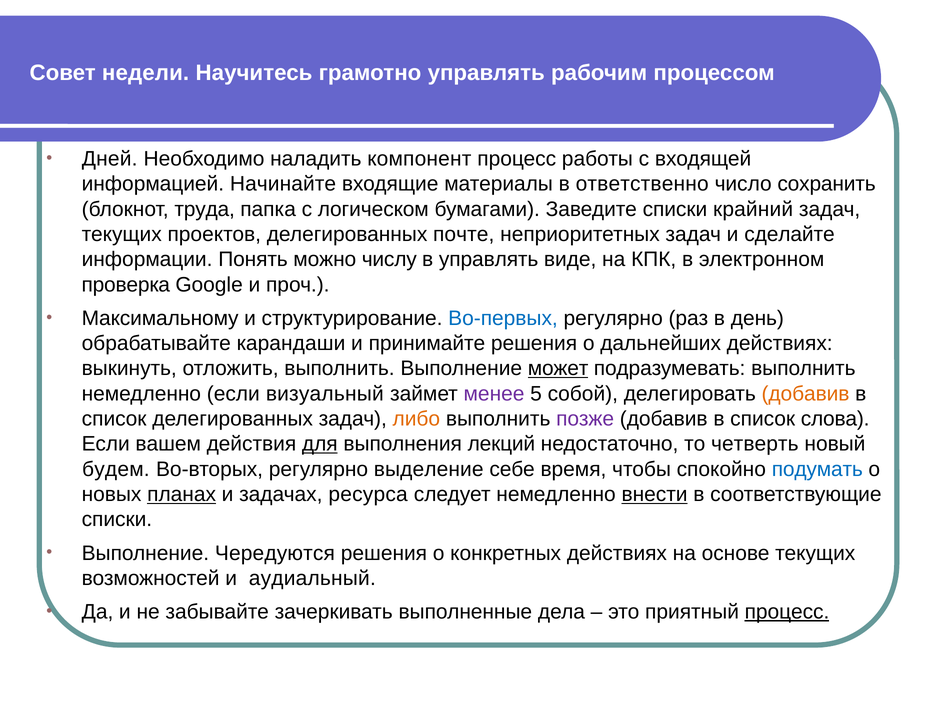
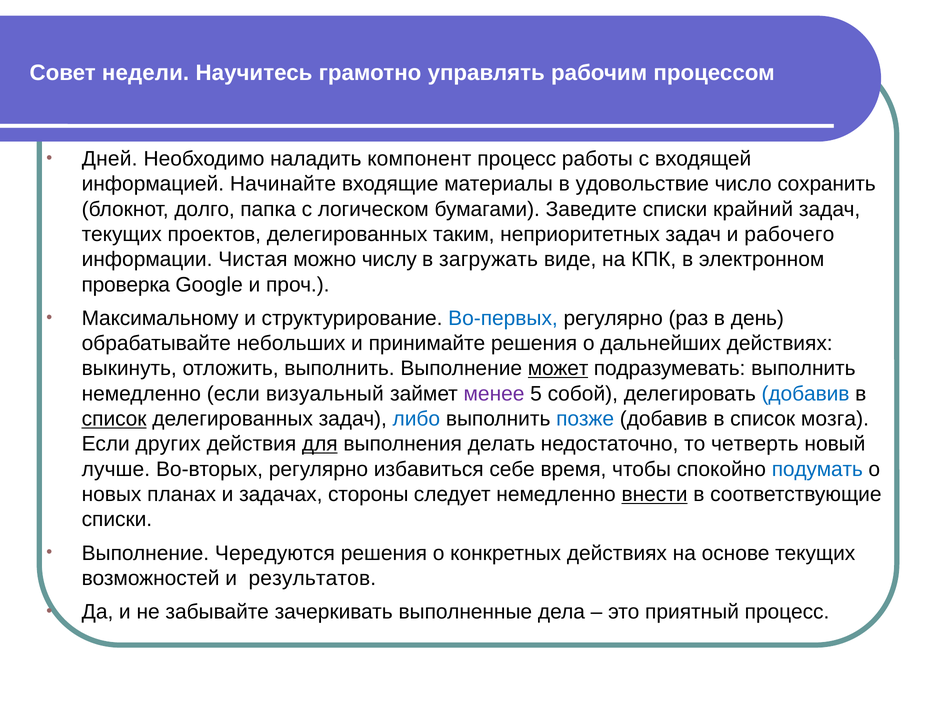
ответственно: ответственно -> удовольствие (642, 184)
труда: труда -> долго (205, 209)
почте: почте -> таким (464, 234)
сделайте: сделайте -> рабочего (789, 234)
Понять: Понять -> Чистая (253, 260)
в управлять: управлять -> загружать (489, 260)
карандаши: карандаши -> небольших (291, 343)
добавив colour: orange -> blue (805, 394)
список underline: none -> present (114, 419)
либо colour: orange -> blue (416, 419)
позже colour: purple -> blue (585, 419)
слова: слова -> мозга (835, 419)
вашем: вашем -> других (168, 444)
лекций: лекций -> делать (501, 444)
будем: будем -> лучше (116, 469)
выделение: выделение -> избавиться (429, 469)
планах underline: present -> none (182, 494)
ресурса: ресурса -> стороны (368, 494)
аудиальный: аудиальный -> результатов (312, 578)
процесс underline: present -> none (787, 612)
